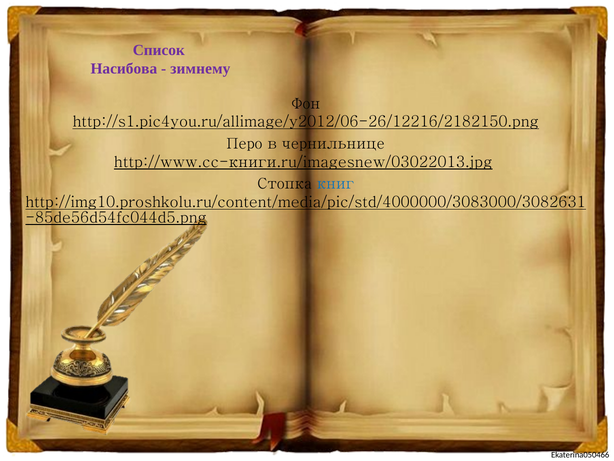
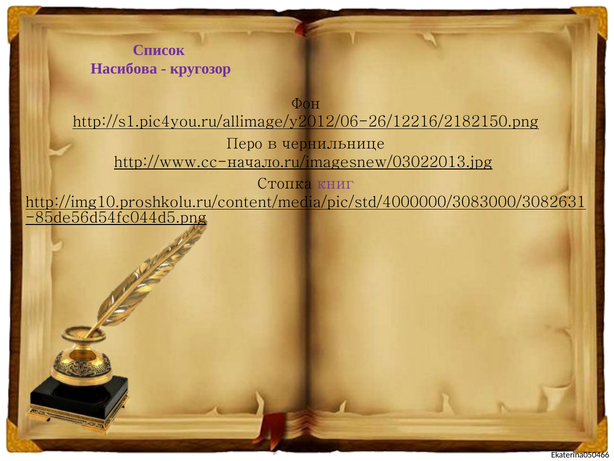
зимнему: зимнему -> кругозор (200, 69)
http://www.cc-книги.ru/imagesnew/03022013.jpg: http://www.cc-книги.ru/imagesnew/03022013.jpg -> http://www.cc-начало.ru/imagesnew/03022013.jpg (303, 162)
книг colour: blue -> purple (336, 184)
